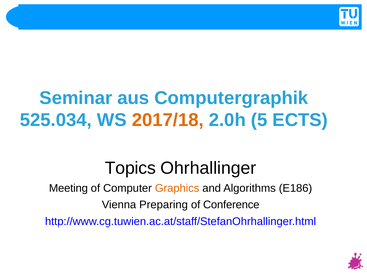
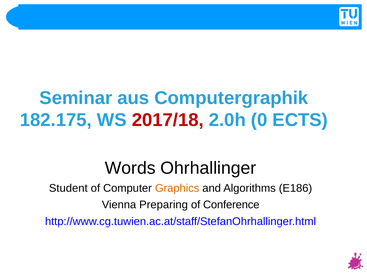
525.034: 525.034 -> 182.175 (56, 120)
2017/18 colour: orange -> red (168, 120)
5: 5 -> 0 (259, 120)
Topics: Topics -> Words (130, 168)
Meeting: Meeting -> Student (68, 188)
